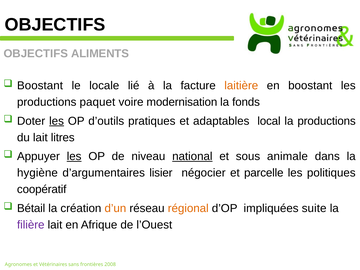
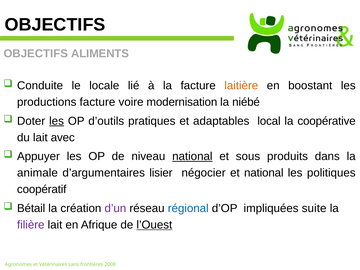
Boostant: Boostant -> Conduite (40, 86)
productions paquet: paquet -> facture (97, 102)
fonds: fonds -> niébé (246, 102)
la productions: productions -> coopérative (327, 121)
litres: litres -> avec (63, 138)
les underline: present -> none (74, 156)
animale: animale -> produits (287, 156)
hygiène: hygiène -> animale (37, 173)
et parcelle: parcelle -> national (264, 173)
d’un colour: orange -> purple (115, 208)
régional colour: orange -> blue (188, 208)
l’Ouest underline: none -> present (154, 225)
